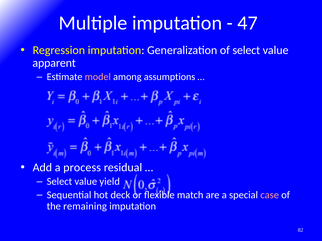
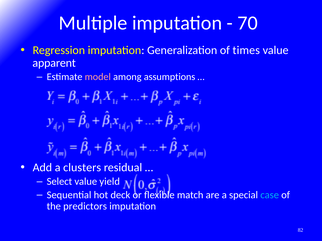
47: 47 -> 70 (248, 23)
of select: select -> times (246, 50)
process: process -> clusters (82, 168)
case colour: pink -> light blue (270, 195)
remaining: remaining -> predictors (85, 207)
